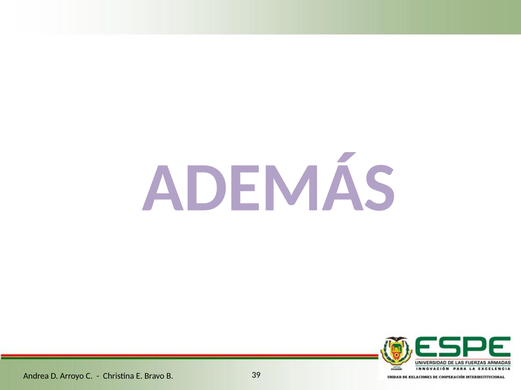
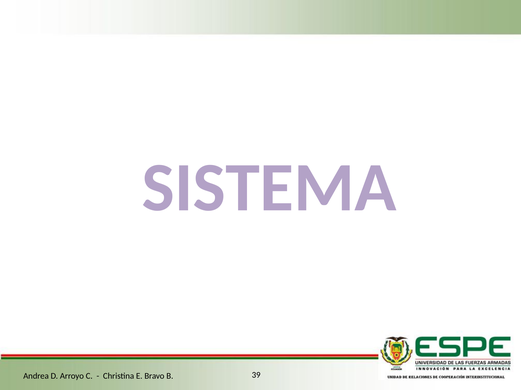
ADEMÁS: ADEMÁS -> SISTEMA (269, 188)
